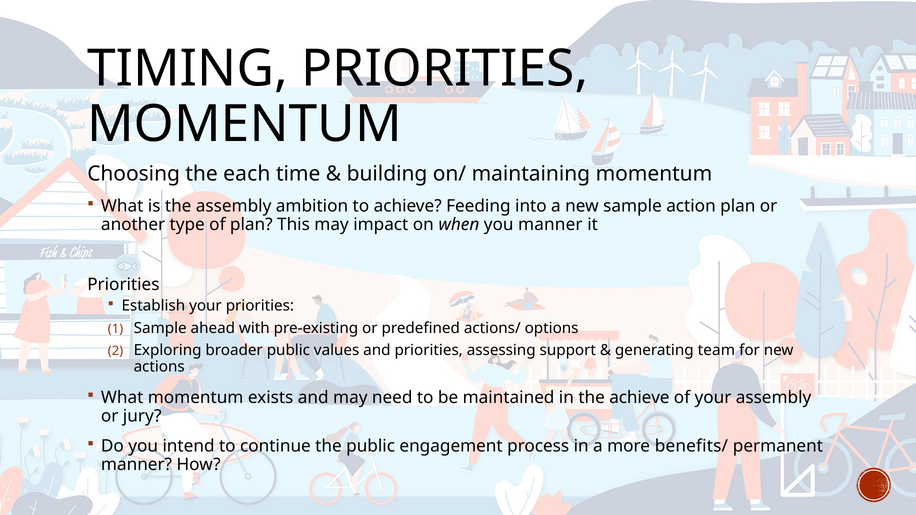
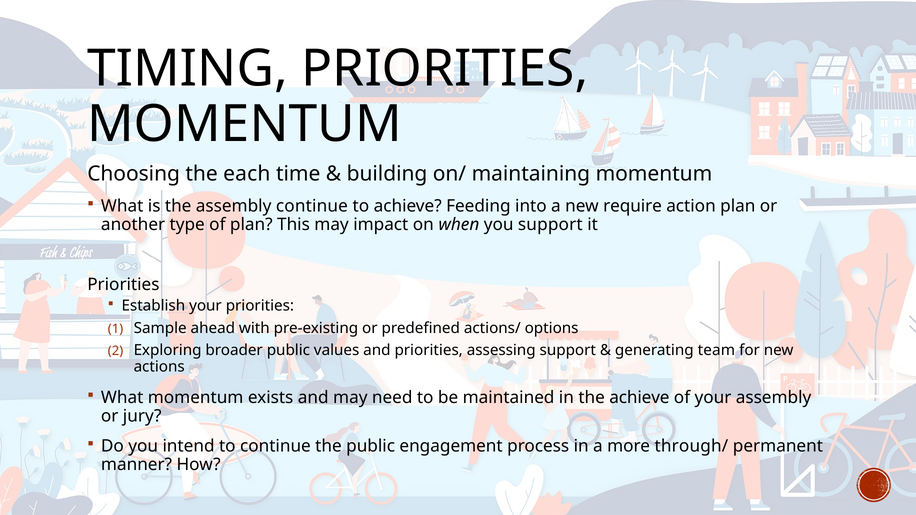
assembly ambition: ambition -> continue (312, 206)
new sample: sample -> require (633, 206)
you manner: manner -> support (550, 225)
benefits/: benefits/ -> through/ (691, 446)
